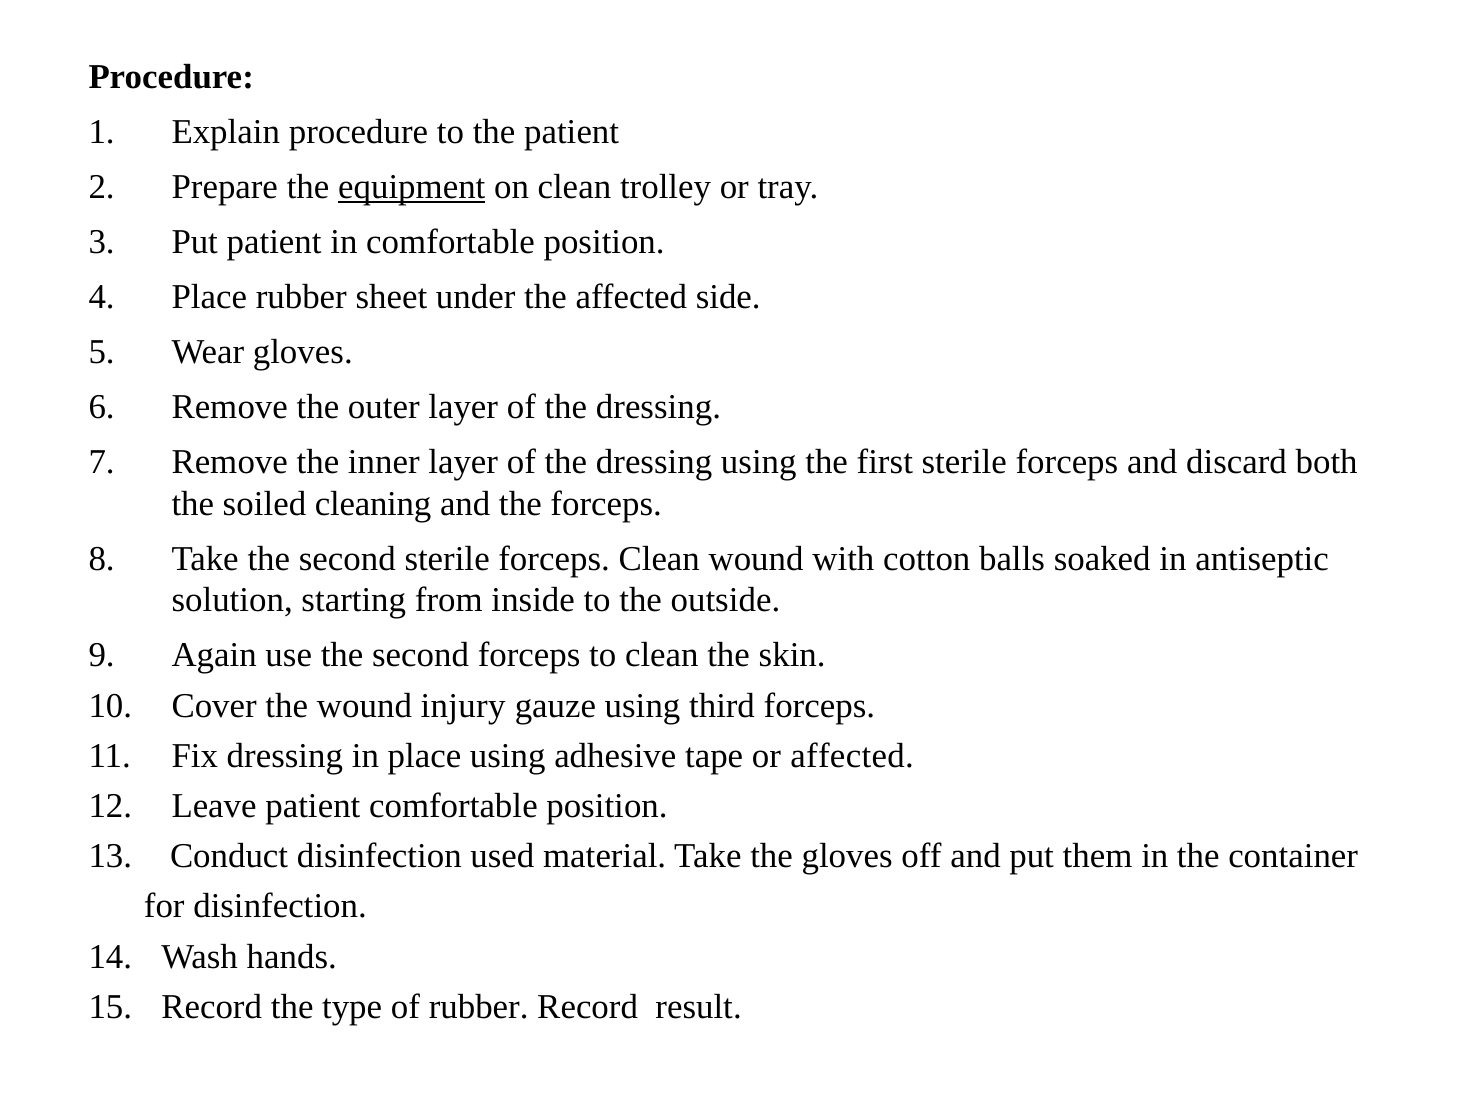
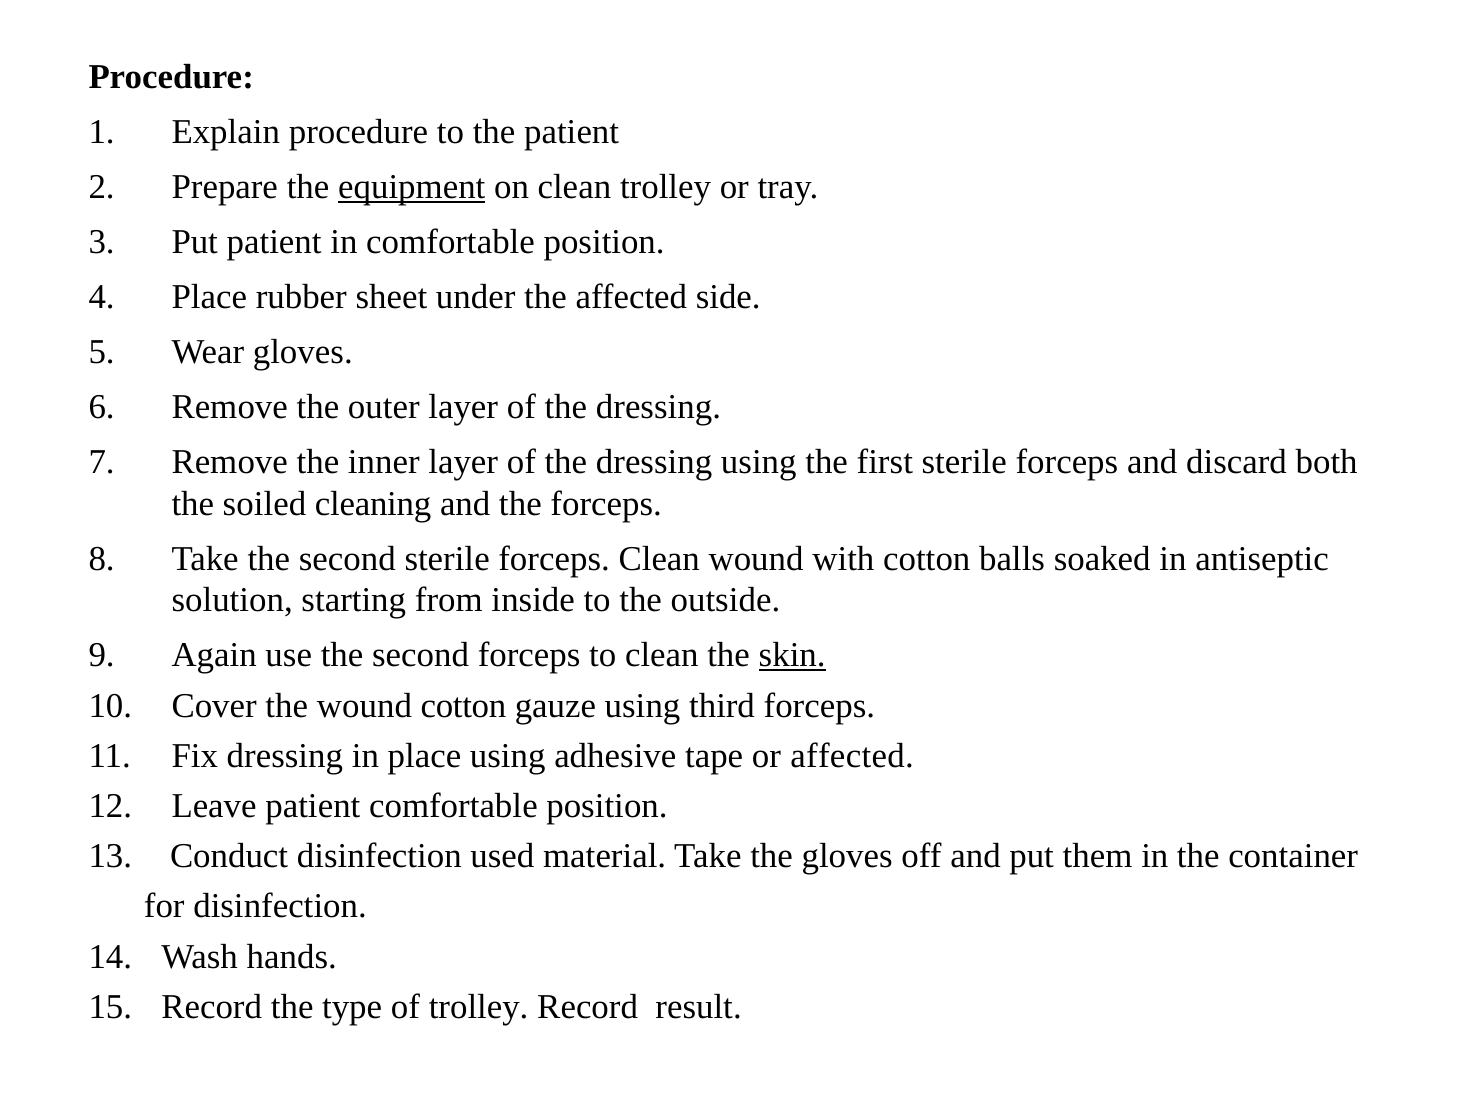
skin underline: none -> present (792, 655)
wound injury: injury -> cotton (463, 706)
of rubber: rubber -> trolley (479, 1007)
